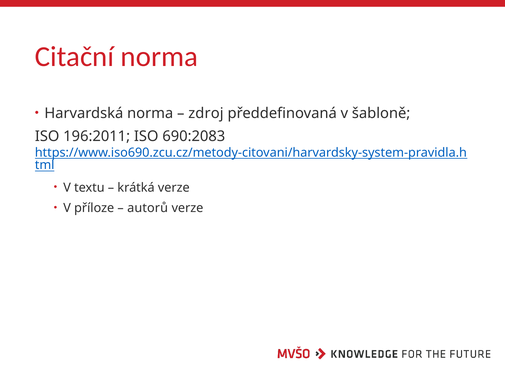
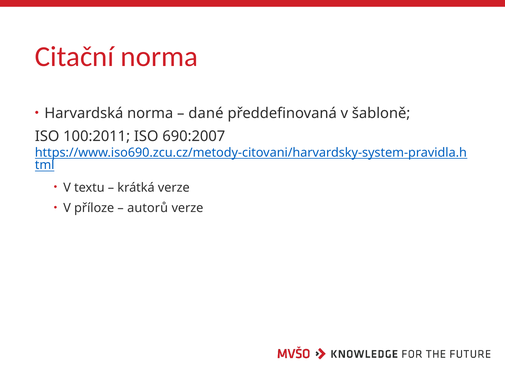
zdroj: zdroj -> dané (206, 113)
196:2011: 196:2011 -> 100:2011 (97, 136)
690:2083: 690:2083 -> 690:2007 (194, 136)
